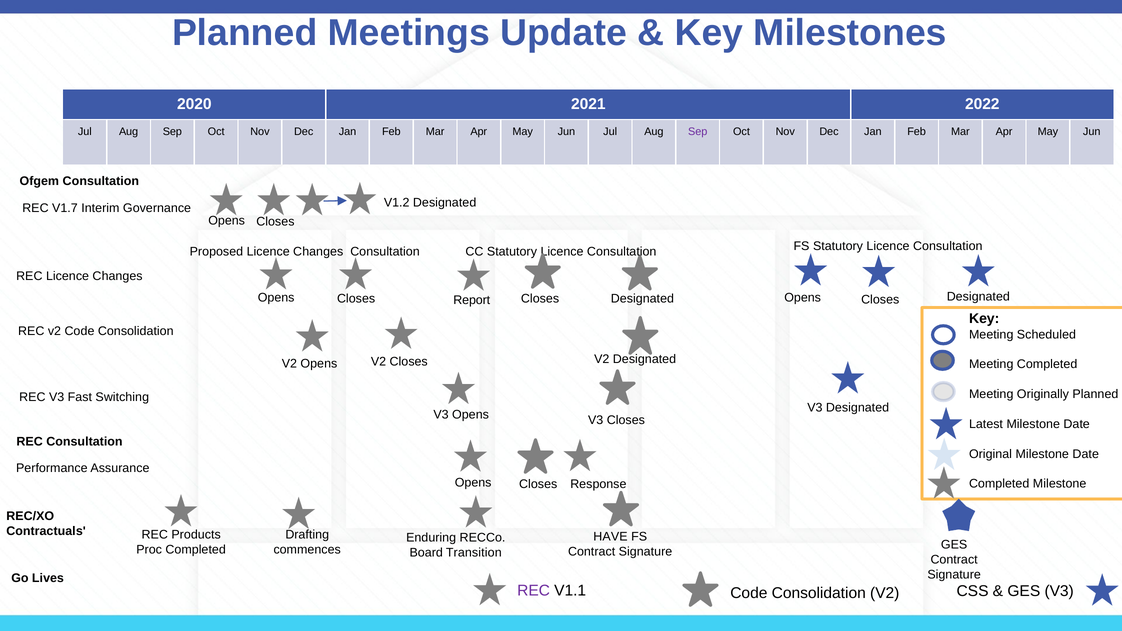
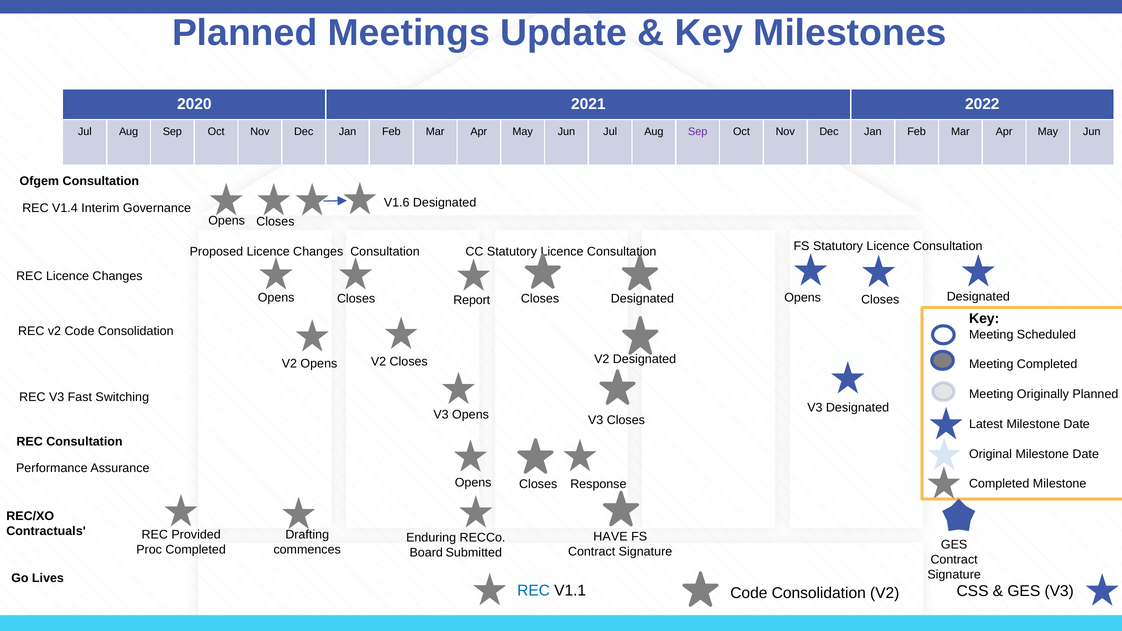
V1.2: V1.2 -> V1.6 (397, 203)
V1.7: V1.7 -> V1.4 (65, 208)
Products: Products -> Provided (196, 535)
Transition: Transition -> Submitted (474, 553)
REC colour: purple -> blue (534, 591)
